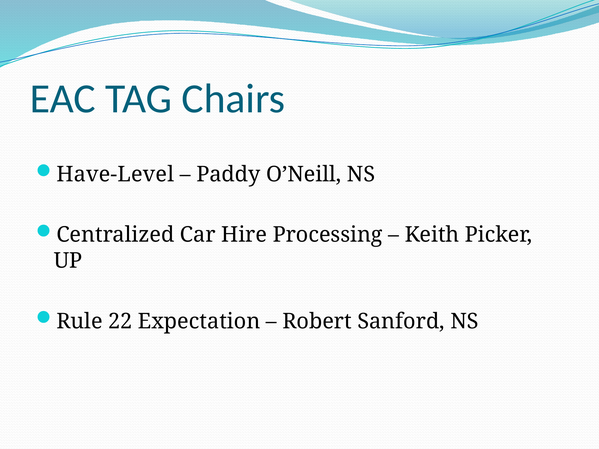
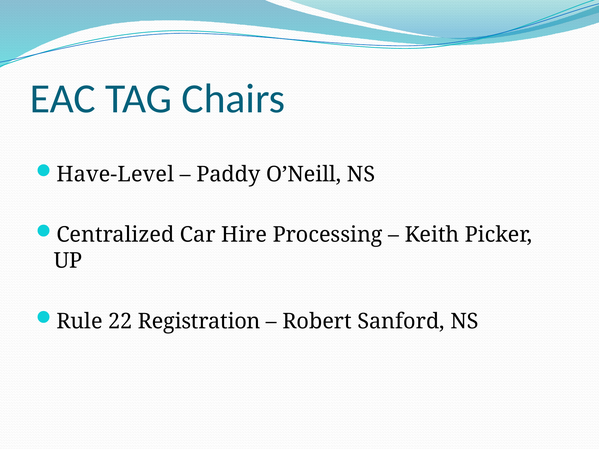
Expectation: Expectation -> Registration (199, 321)
